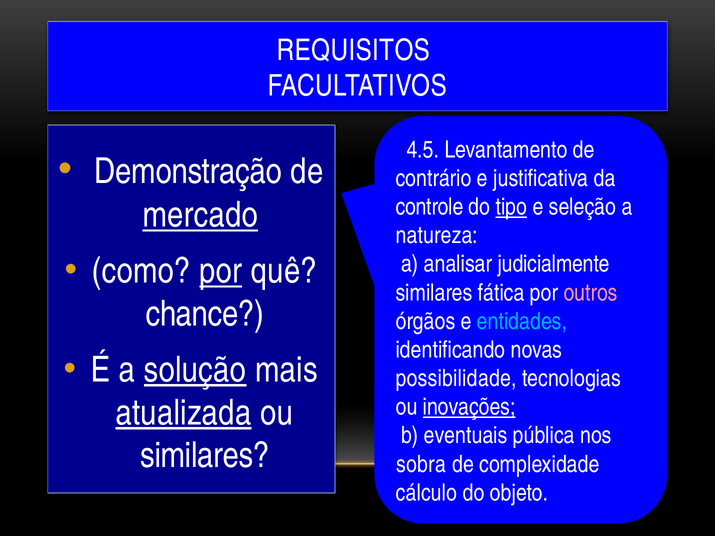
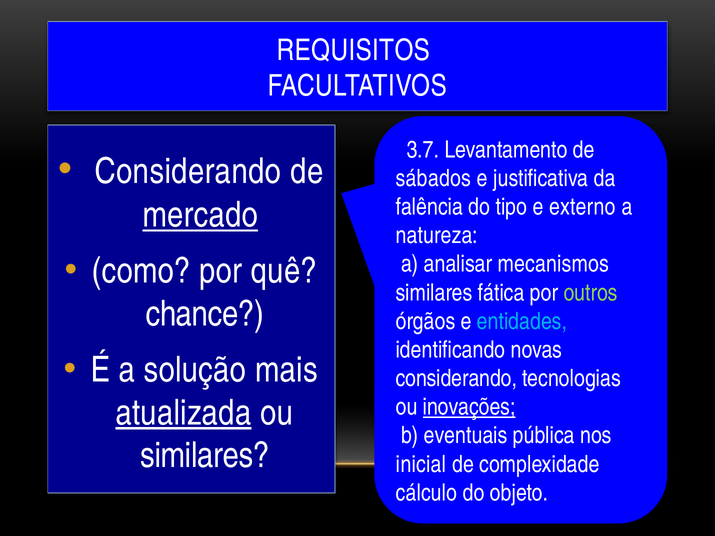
4.5: 4.5 -> 3.7 (423, 150)
Demonstração: Demonstração -> Considerando (188, 171)
contrário: contrário -> sábados (434, 178)
controle: controle -> falência (429, 207)
tipo underline: present -> none (511, 207)
seleção: seleção -> externo (582, 207)
por underline: present -> none (221, 271)
judicialmente: judicialmente -> mecanismos (553, 264)
outros colour: pink -> light green (591, 293)
solução underline: present -> none (195, 370)
possibilidade: possibilidade -> considerando (456, 379)
sobra: sobra -> inicial (421, 464)
